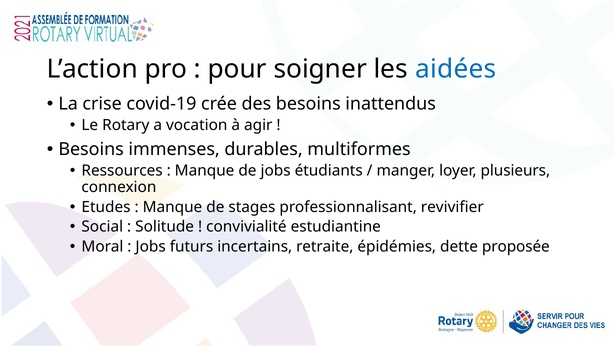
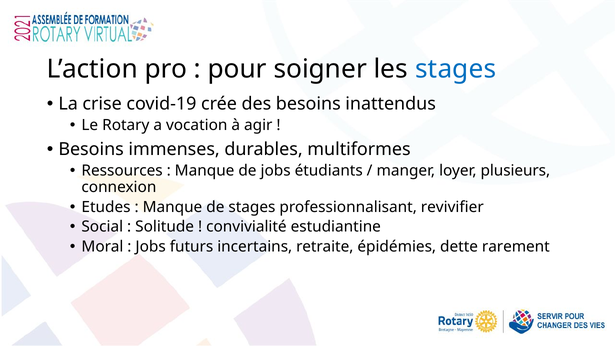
les aidées: aidées -> stages (456, 69)
proposée: proposée -> rarement (516, 247)
